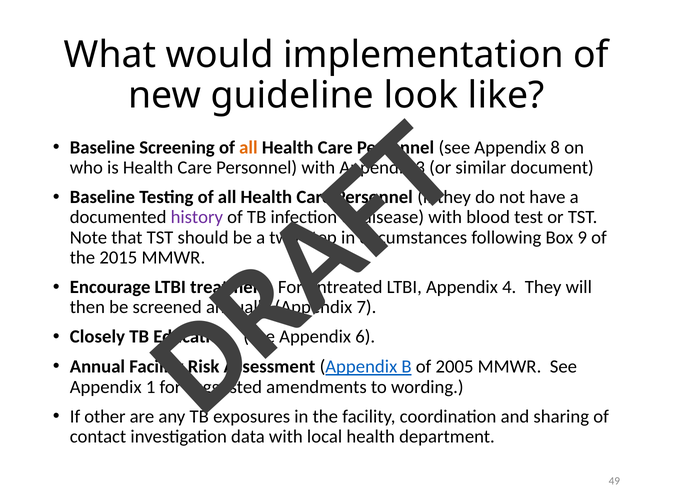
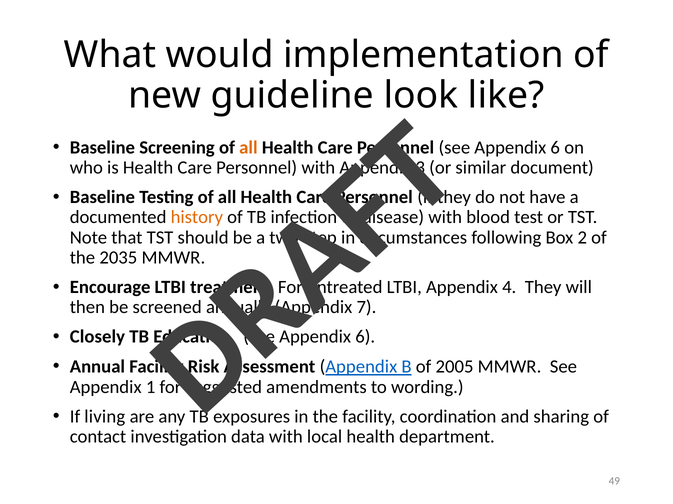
8: 8 -> 6 (555, 148)
history colour: purple -> orange (197, 218)
9: 9 -> 2 (582, 238)
2015: 2015 -> 2035 (118, 258)
other: other -> living (105, 417)
